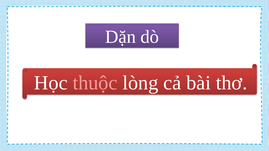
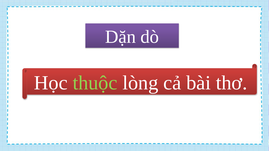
thuộc colour: pink -> light green (95, 83)
